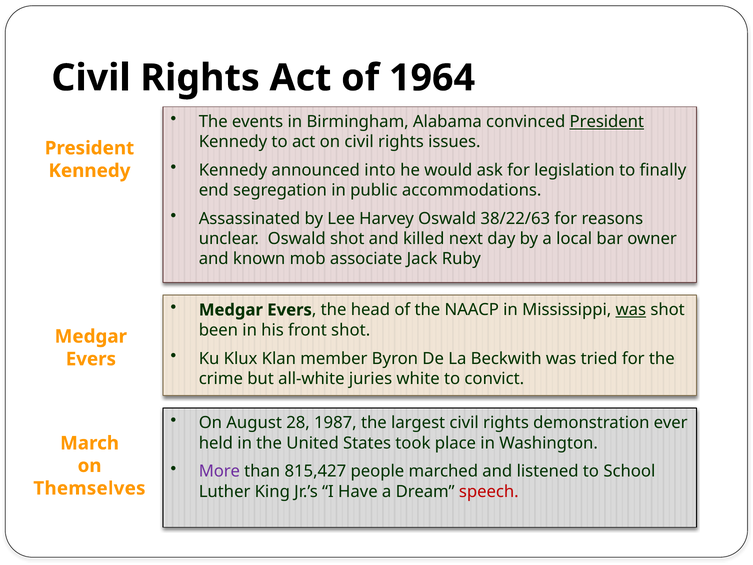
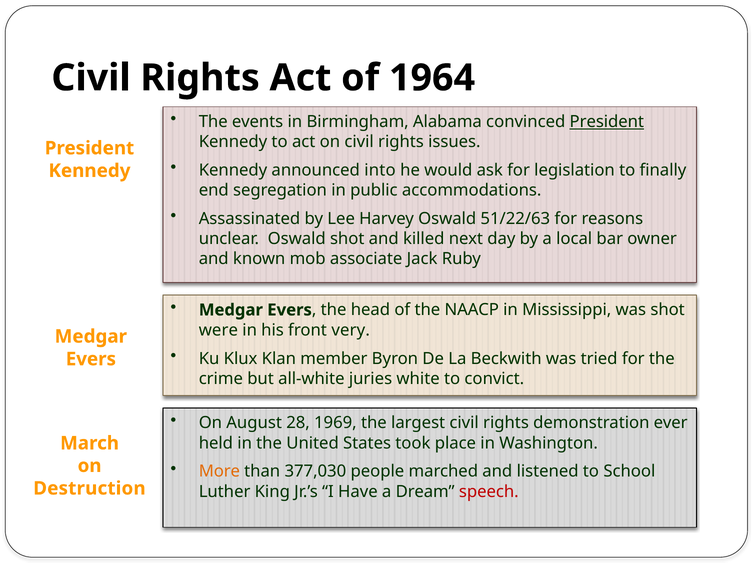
38/22/63: 38/22/63 -> 51/22/63 (515, 219)
was underline: present -> none (631, 310)
been: been -> were (218, 330)
front shot: shot -> very (351, 330)
1987: 1987 -> 1969 (335, 423)
More colour: purple -> orange (219, 471)
815,427: 815,427 -> 377,030 (315, 471)
Themselves: Themselves -> Destruction (89, 488)
